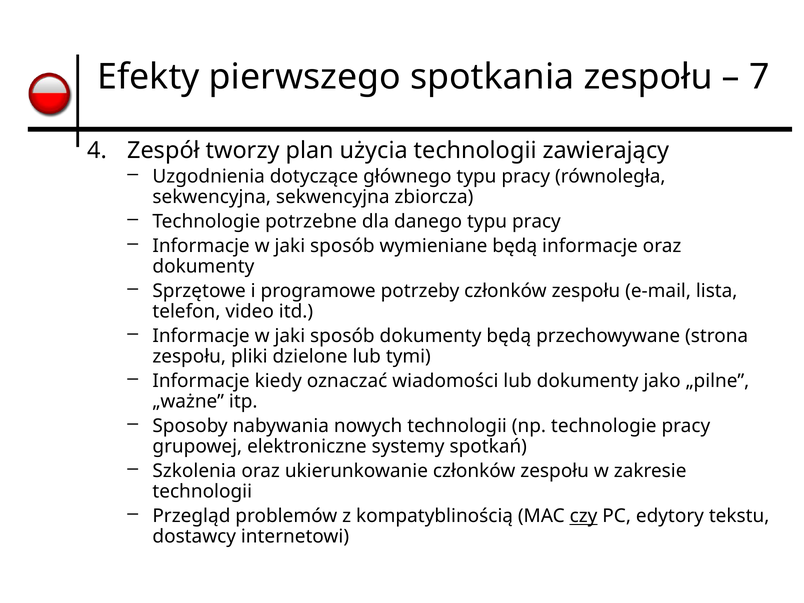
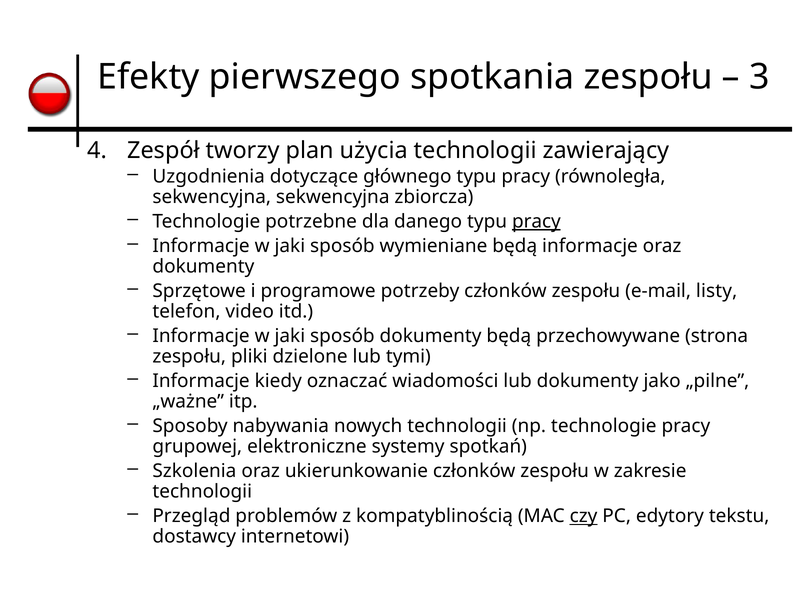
7: 7 -> 3 (759, 77)
pracy underline: none -> present (536, 222)
lista: lista -> listy (717, 291)
